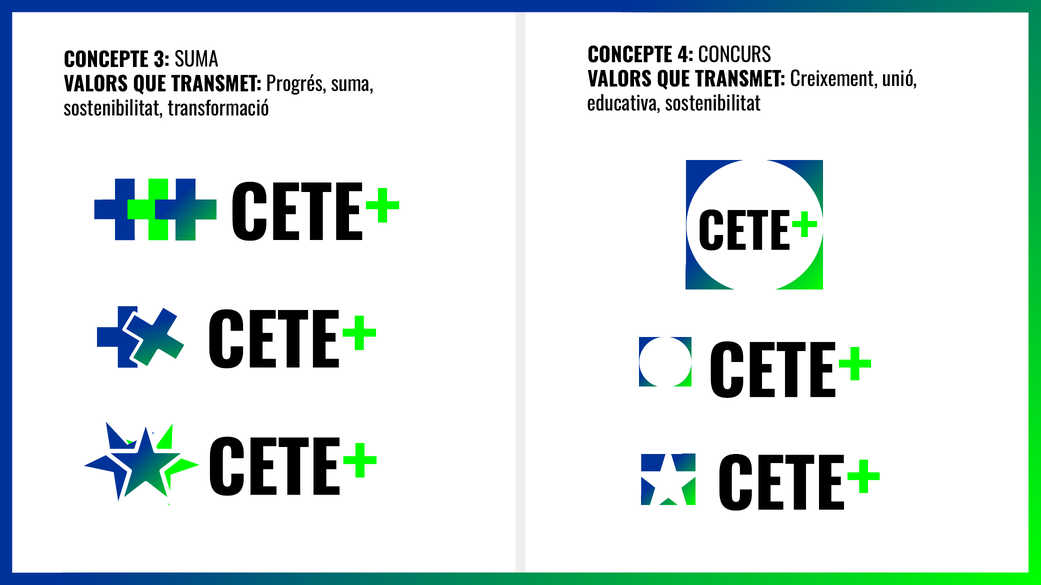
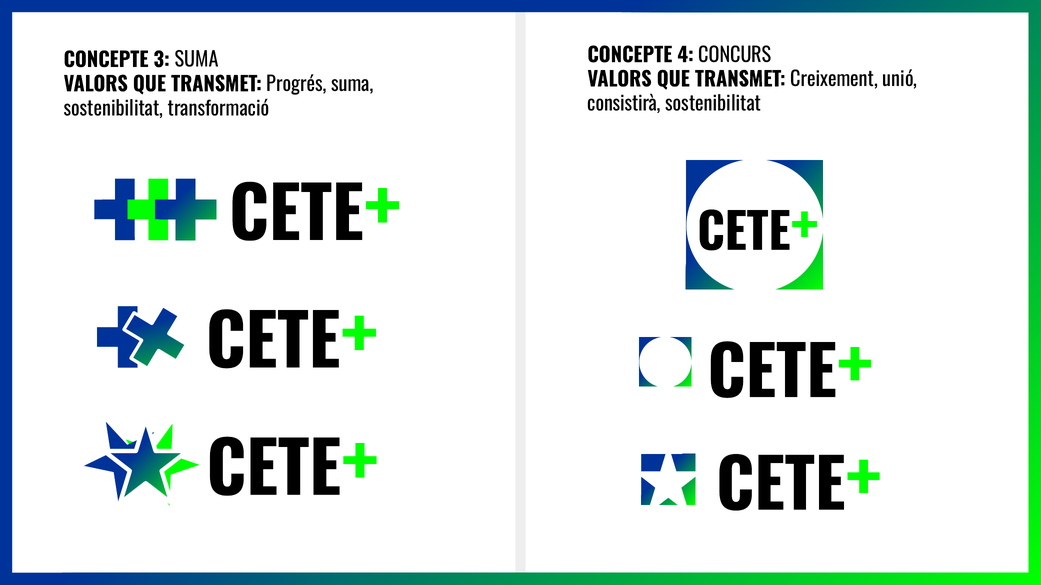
educativa: educativa -> consistirà (624, 104)
